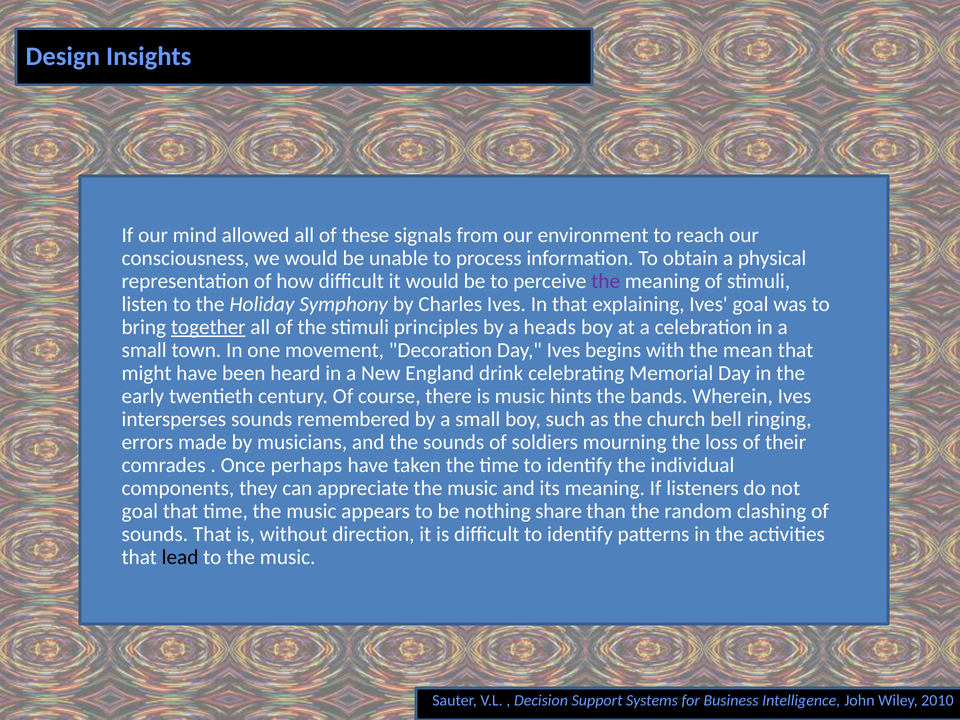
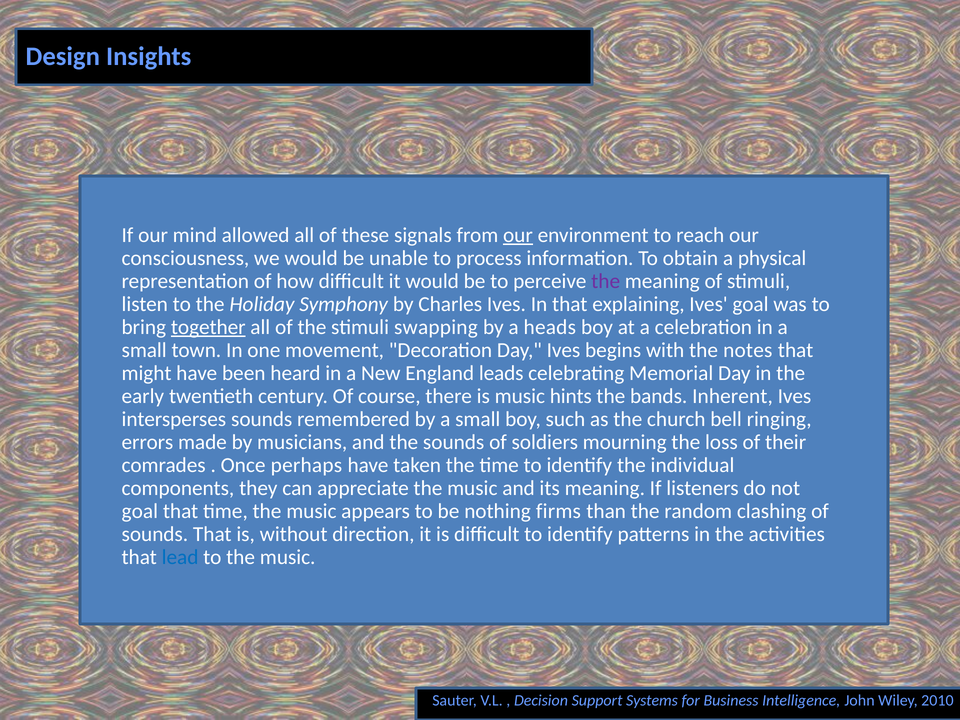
our underline: none -> present (518, 235)
principles: principles -> swapping (436, 327)
mean: mean -> notes (748, 350)
drink: drink -> leads (501, 373)
Wherein: Wherein -> Inherent (732, 396)
share: share -> firms (558, 511)
lead colour: black -> blue (180, 557)
